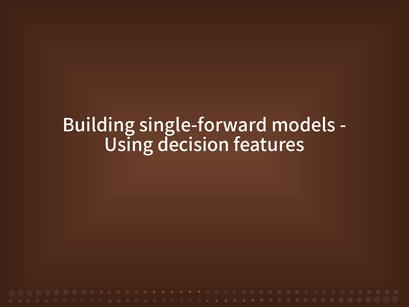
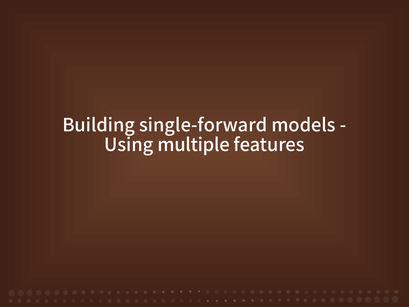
decision: decision -> multiple (194, 145)
